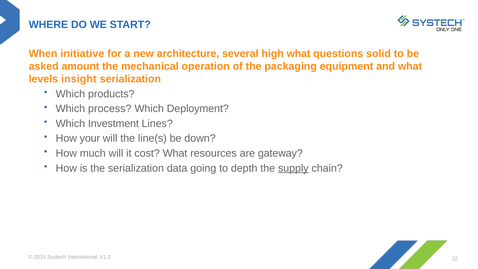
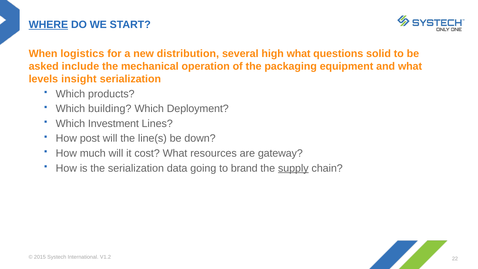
WHERE underline: none -> present (48, 25)
initiative: initiative -> logistics (82, 54)
architecture: architecture -> distribution (188, 54)
amount: amount -> include (80, 66)
process: process -> building (110, 109)
your: your -> post (90, 138)
depth: depth -> brand (244, 168)
